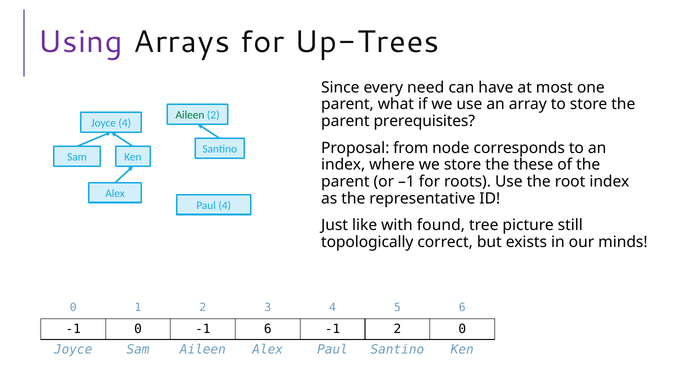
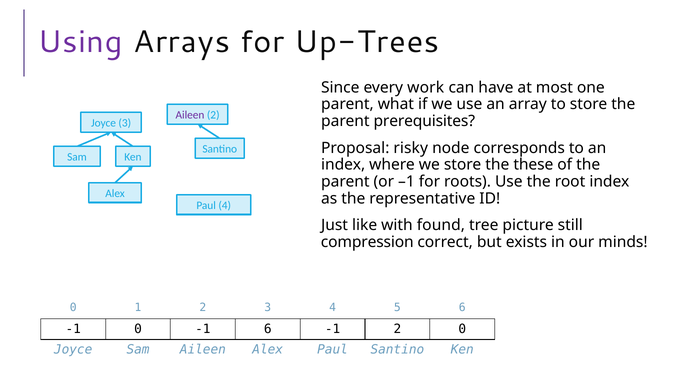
need: need -> work (426, 87)
Aileen colour: green -> purple (190, 115)
Joyce 4: 4 -> 3 (125, 123)
from: from -> risky (411, 148)
topologically: topologically -> compression (367, 242)
